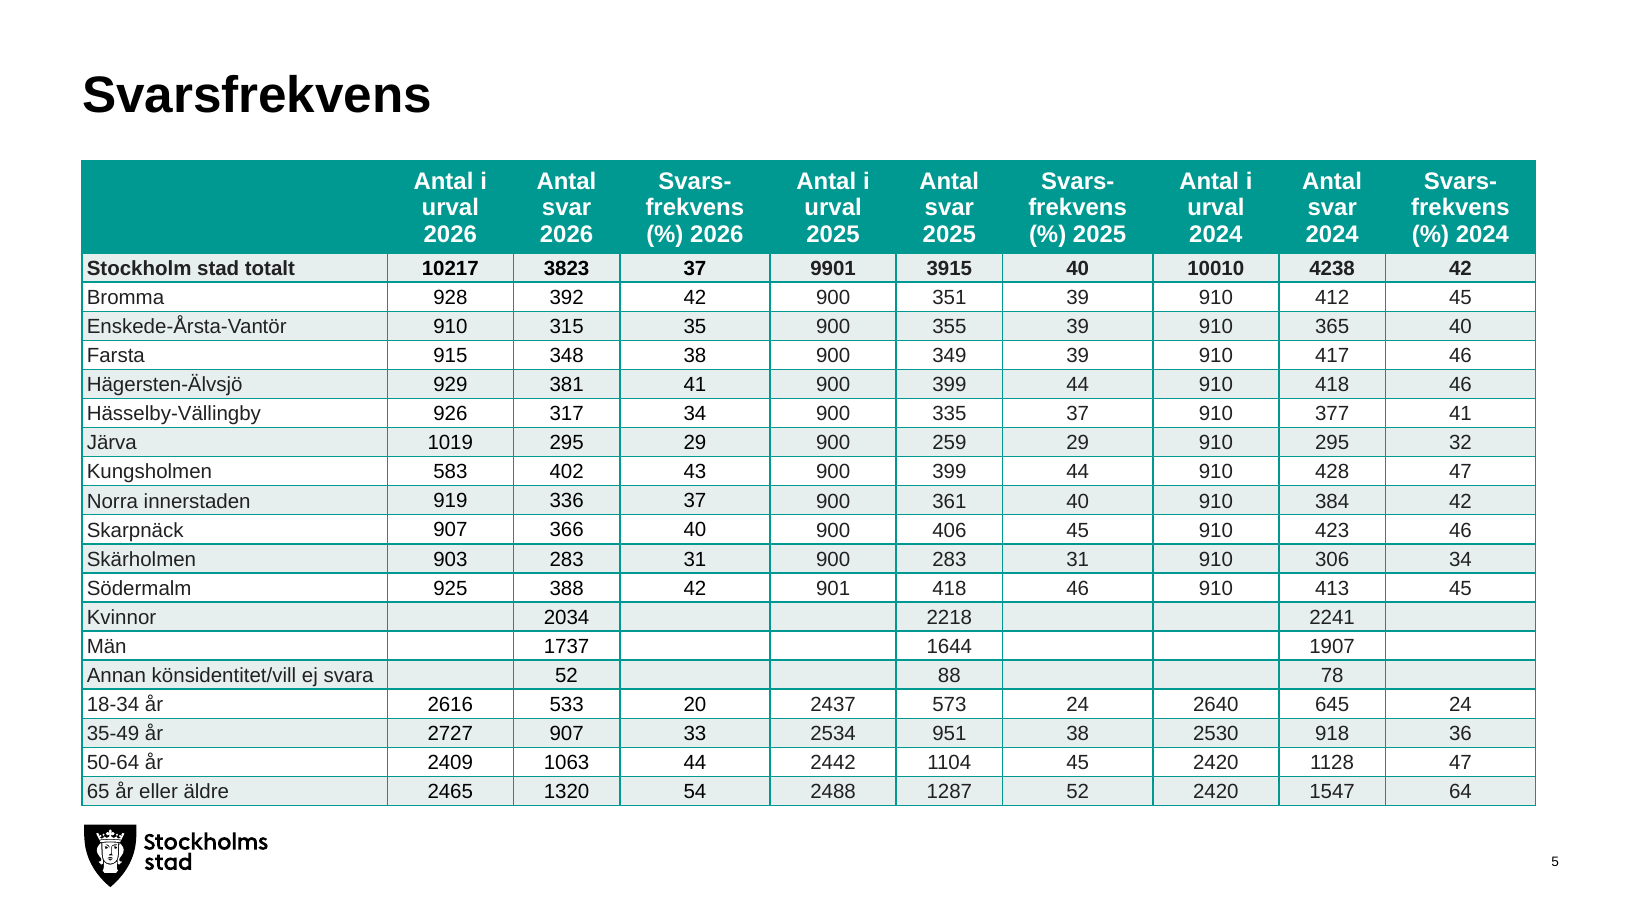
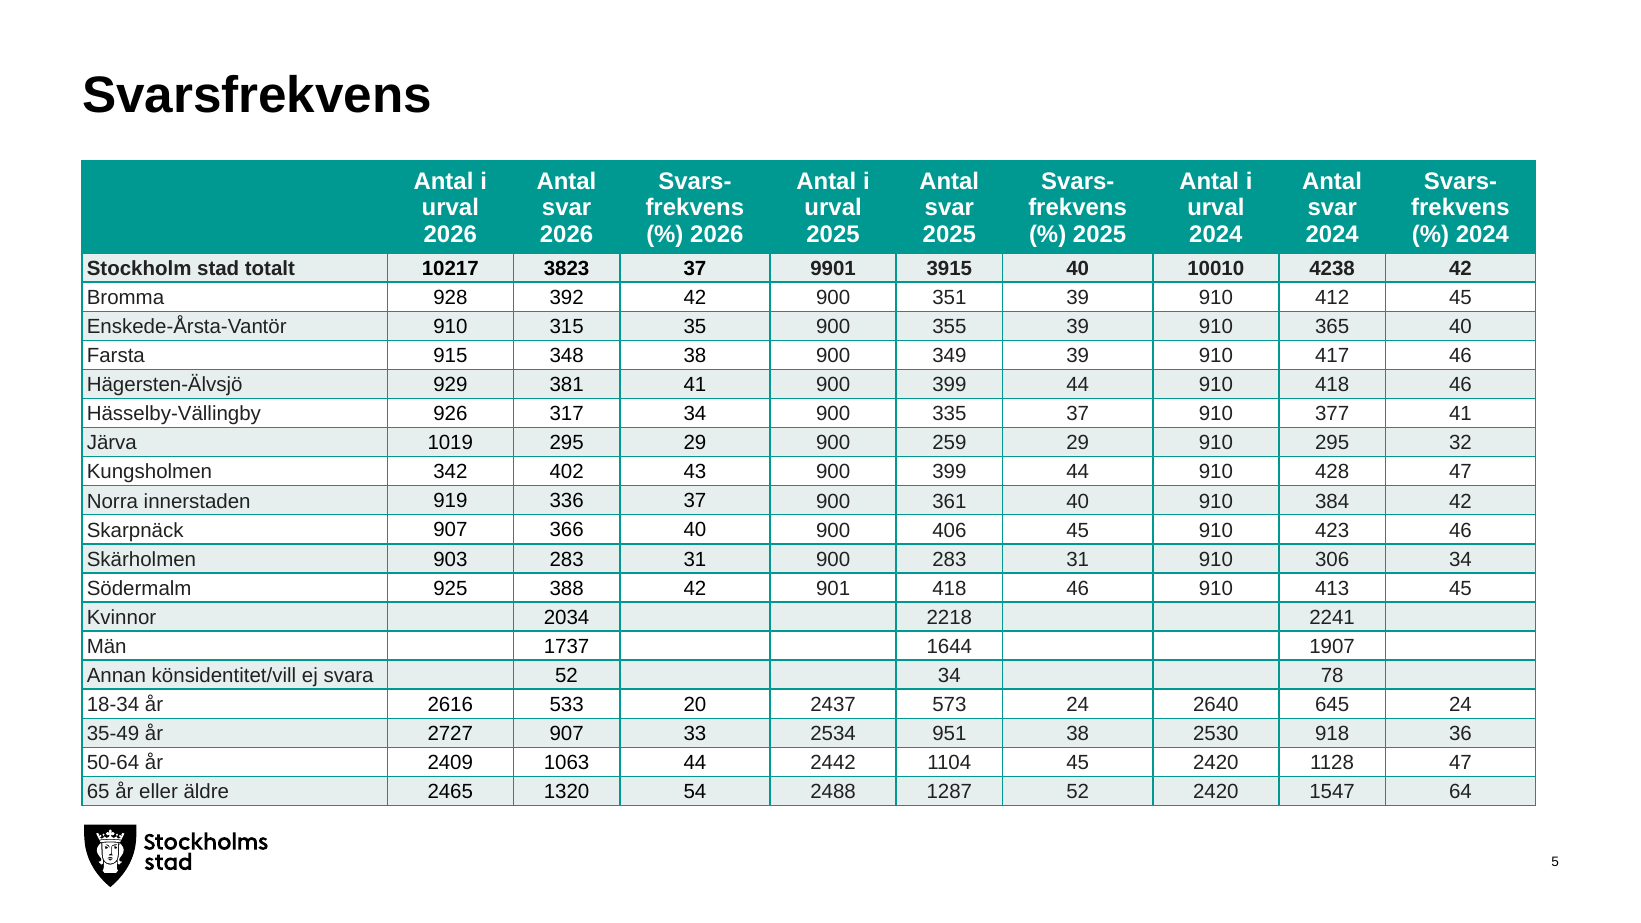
583: 583 -> 342 (450, 472)
52 88: 88 -> 34 (949, 676)
